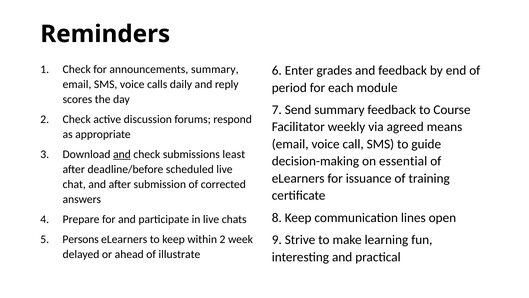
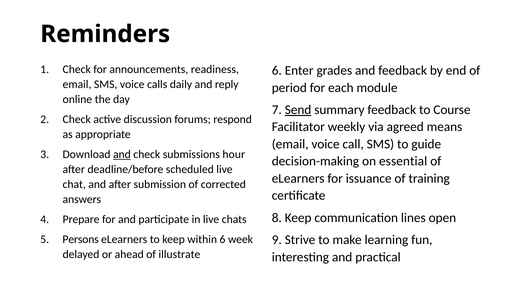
announcements summary: summary -> readiness (215, 69)
scores: scores -> online (77, 99)
Send underline: none -> present (298, 110)
least: least -> hour (234, 154)
within 2: 2 -> 6 (223, 239)
